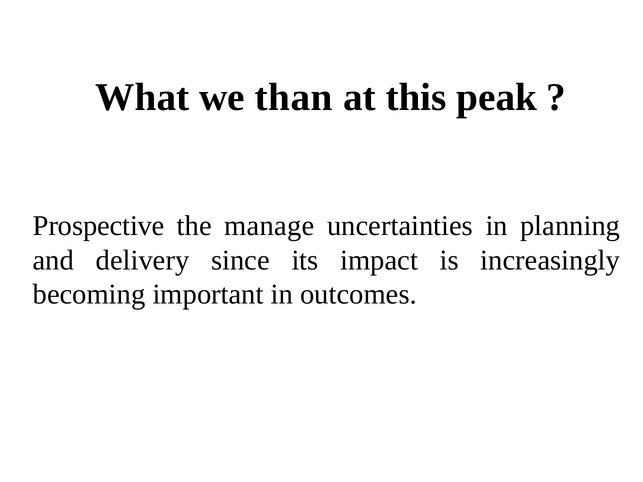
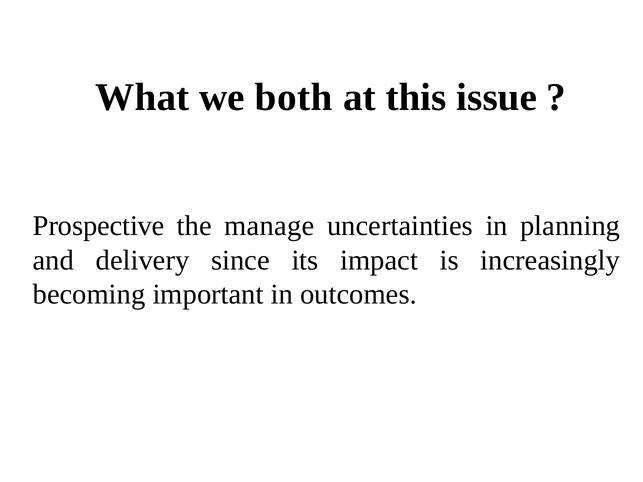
than: than -> both (294, 98)
peak: peak -> issue (497, 98)
